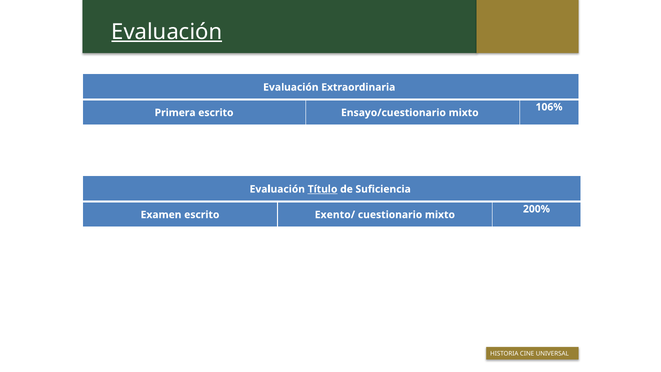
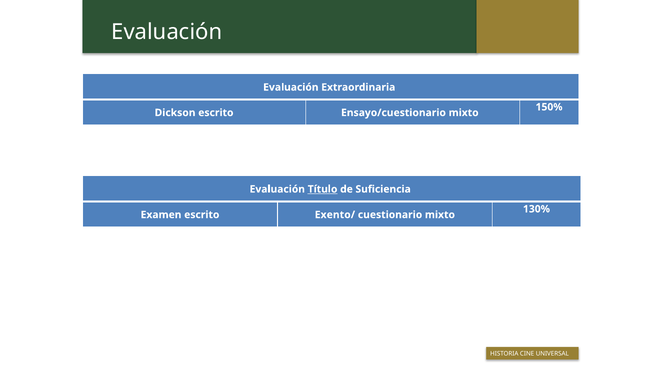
Evaluación underline: present -> none (167, 32)
106%: 106% -> 150% (549, 107)
Primera: Primera -> Dickson (175, 113)
200%: 200% -> 130% (536, 209)
